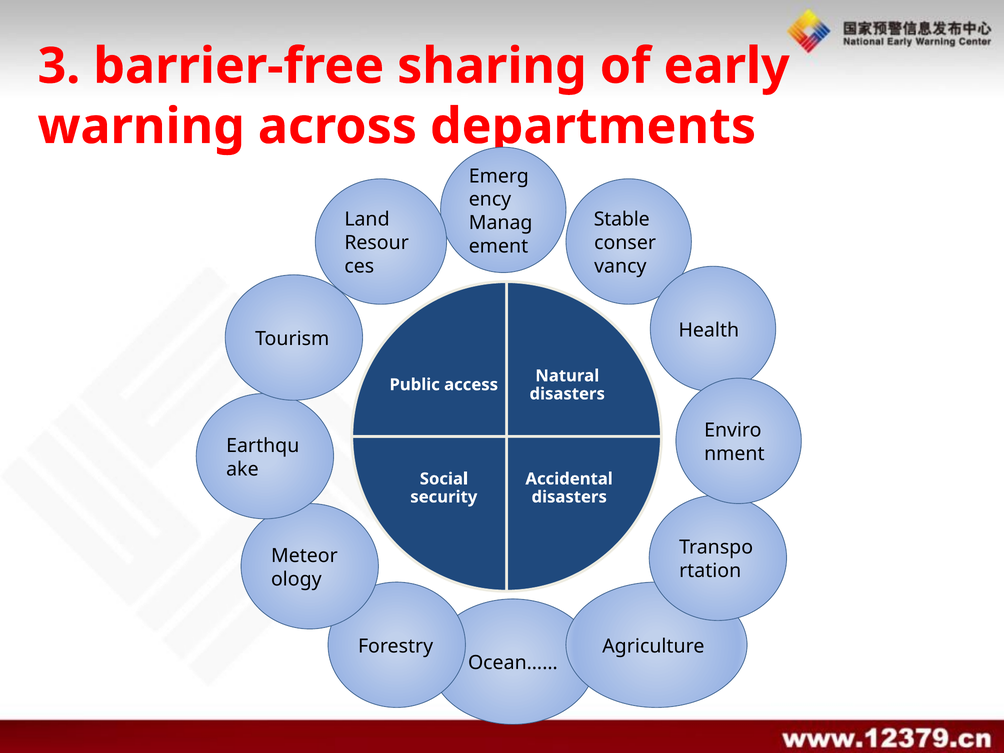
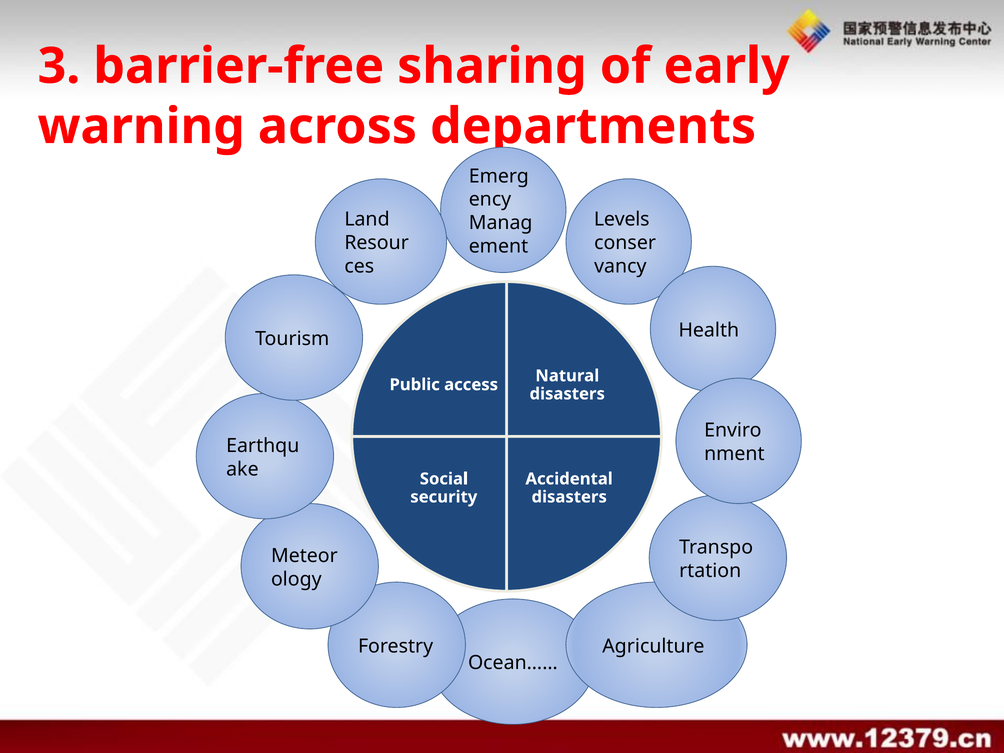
Stable: Stable -> Levels (622, 219)
